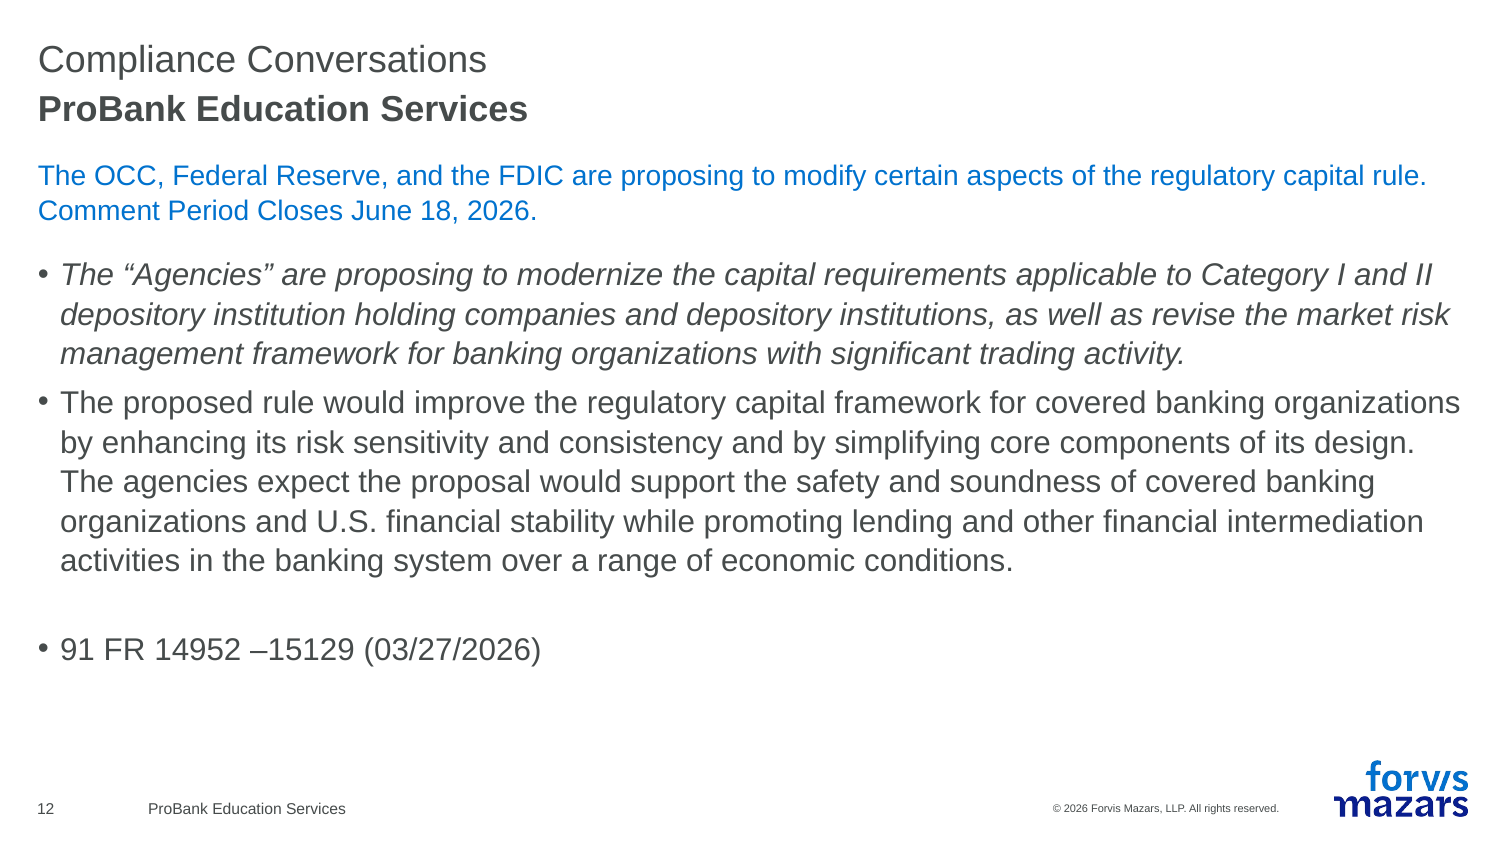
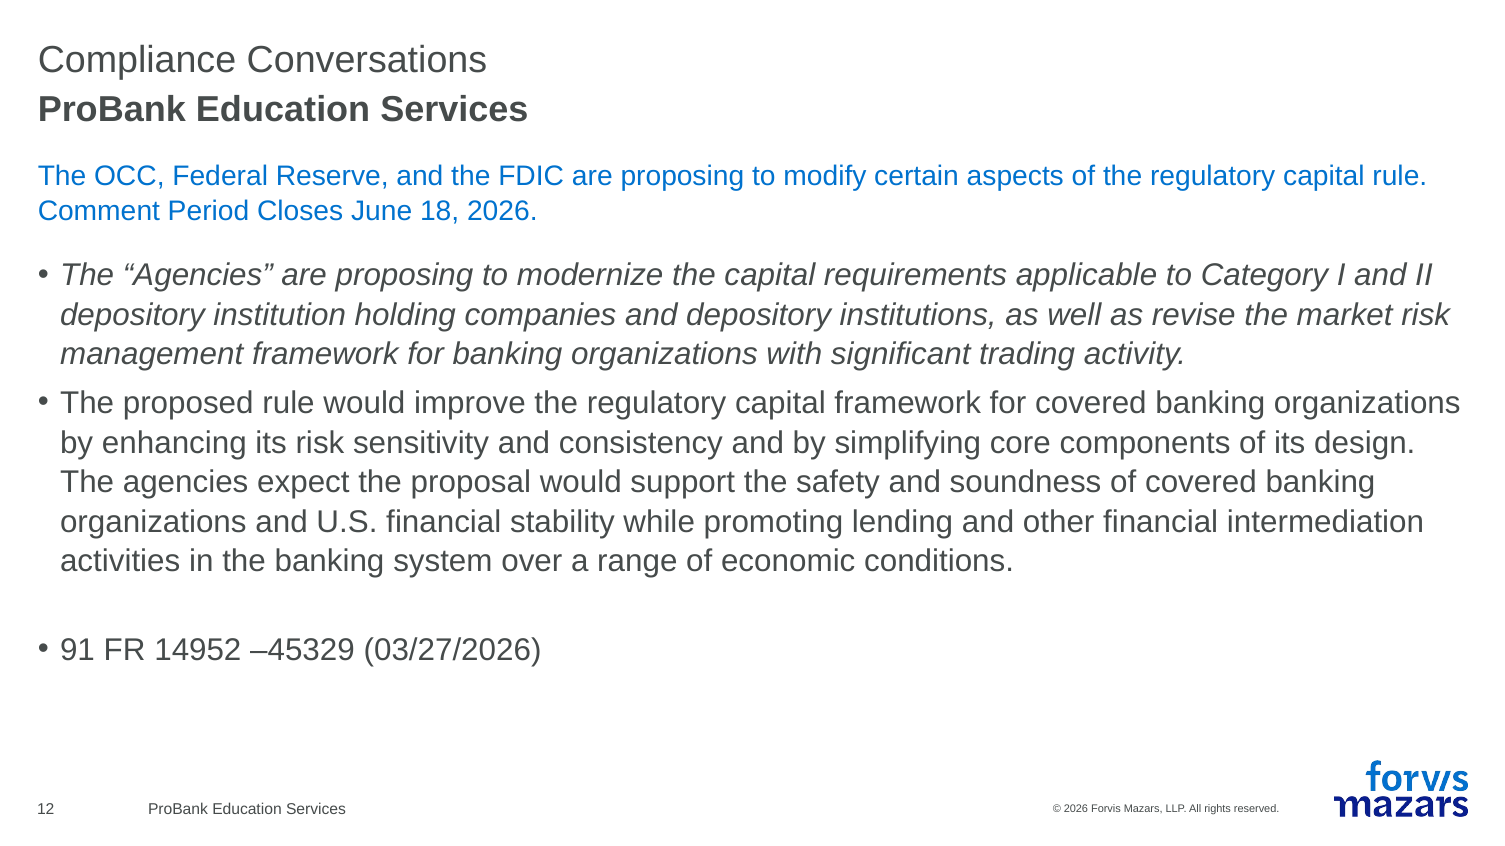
–15129: –15129 -> –45329 (302, 650)
